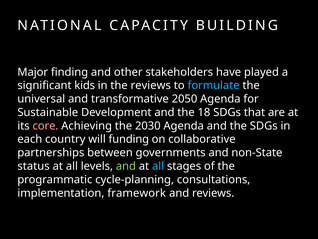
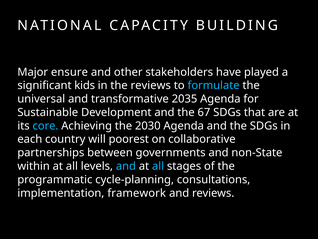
finding: finding -> ensure (69, 72)
2050: 2050 -> 2035 (184, 99)
18: 18 -> 67 (204, 112)
core colour: pink -> light blue (45, 126)
funding: funding -> poorest (129, 139)
status: status -> within (34, 166)
and colour: light green -> light blue (126, 166)
